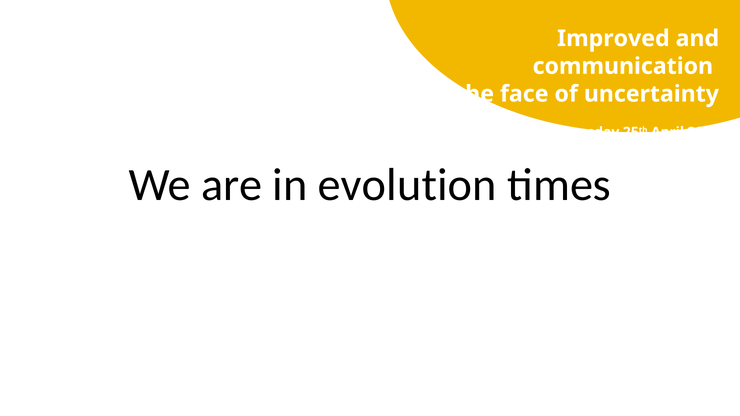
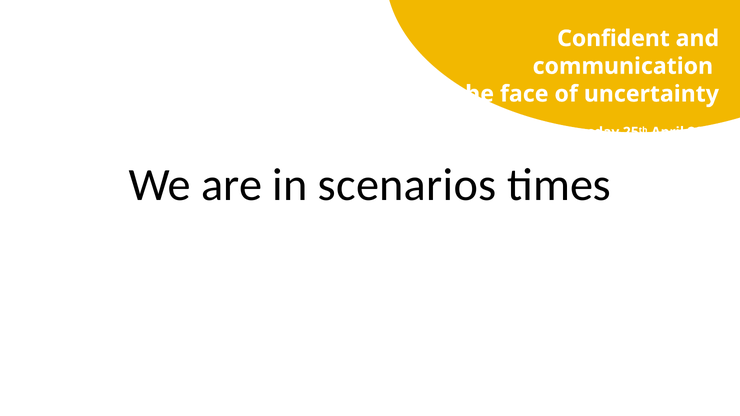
Improved: Improved -> Confident (613, 39)
evolution: evolution -> scenarios (407, 185)
